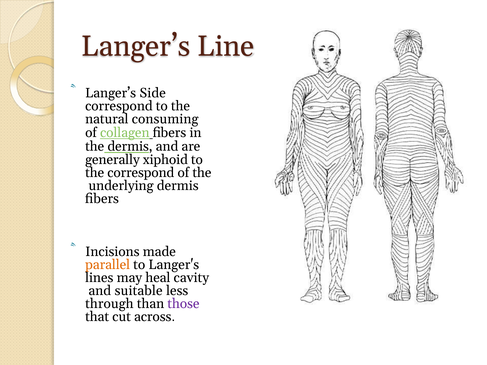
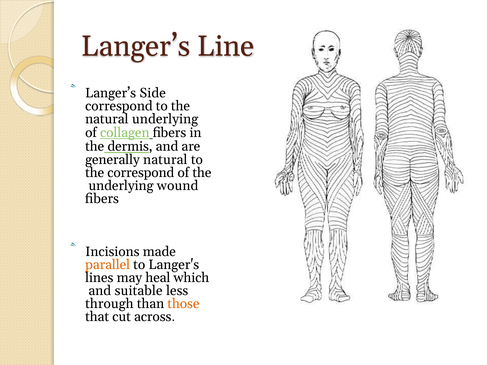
natural consuming: consuming -> underlying (165, 119)
generally xiphoid: xiphoid -> natural (165, 160)
underlying dermis: dermis -> wound (178, 186)
cavity: cavity -> which (191, 278)
those colour: purple -> orange (183, 304)
